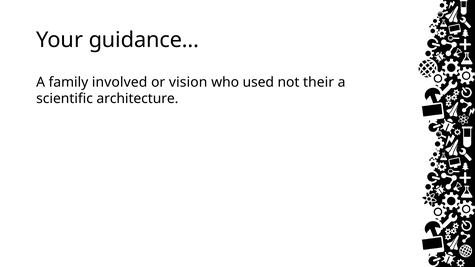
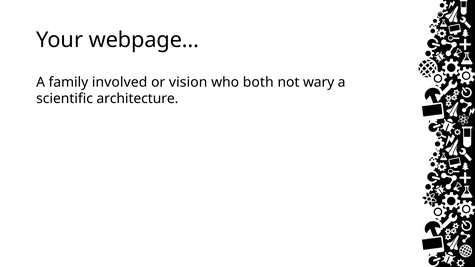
guidance…: guidance… -> webpage… (144, 40)
used: used -> both (258, 82)
their: their -> wary (319, 82)
